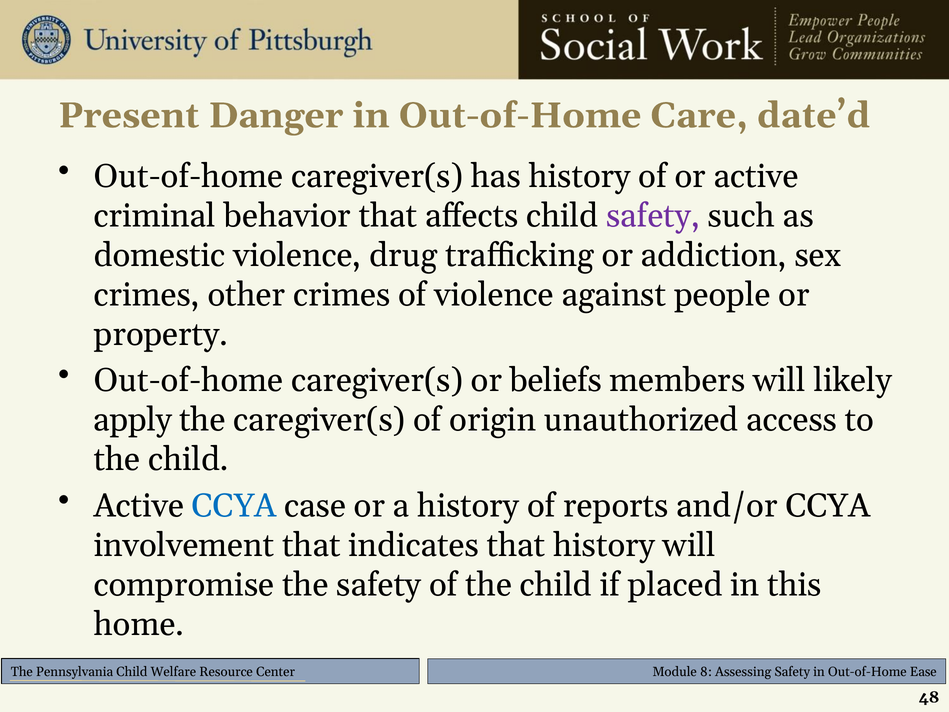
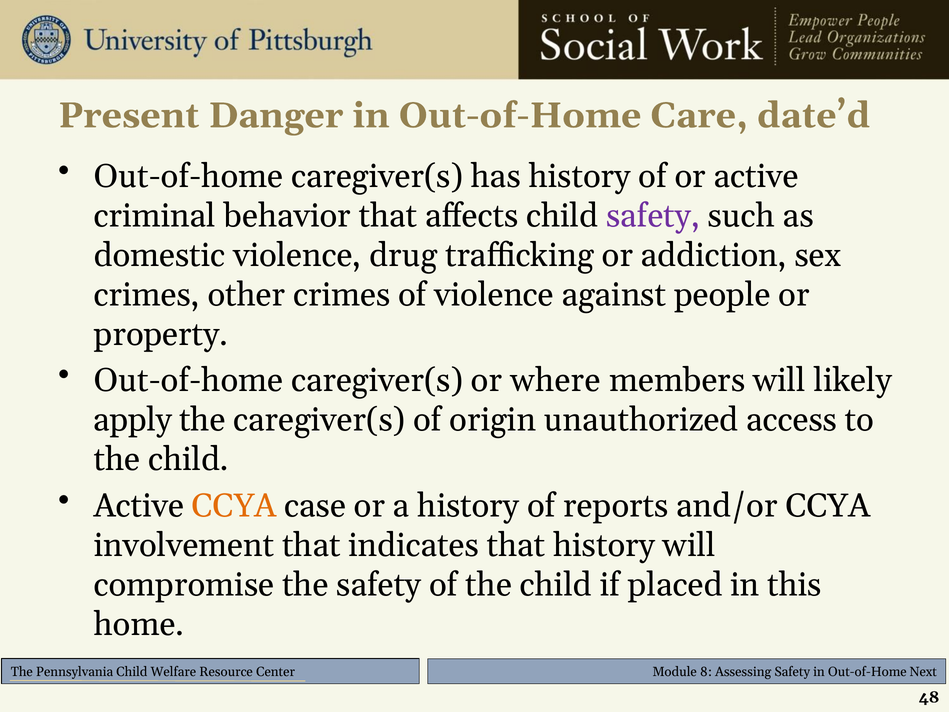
beliefs: beliefs -> where (556, 380)
CCYA colour: blue -> orange (234, 505)
Ease: Ease -> Next (923, 672)
